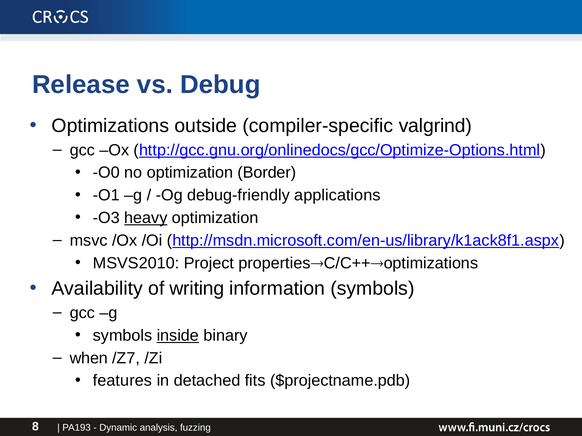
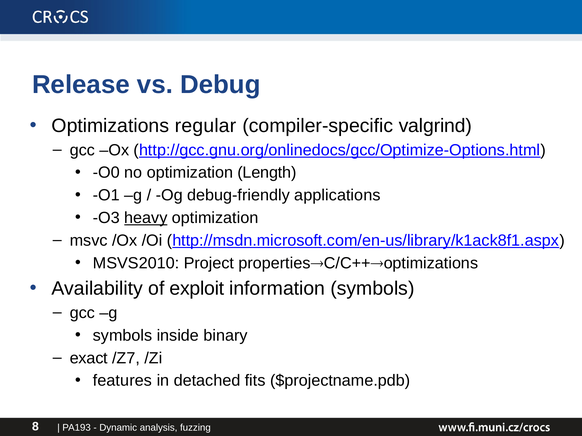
outside: outside -> regular (206, 126)
Border: Border -> Length (267, 173)
writing: writing -> exploit (197, 289)
inside underline: present -> none (178, 336)
when: when -> exact (89, 358)
